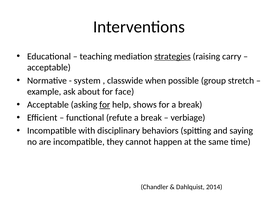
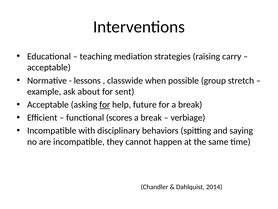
strategies underline: present -> none (173, 56)
system: system -> lessons (87, 80)
face: face -> sent (125, 91)
shows: shows -> future (145, 104)
refute: refute -> scores (119, 117)
